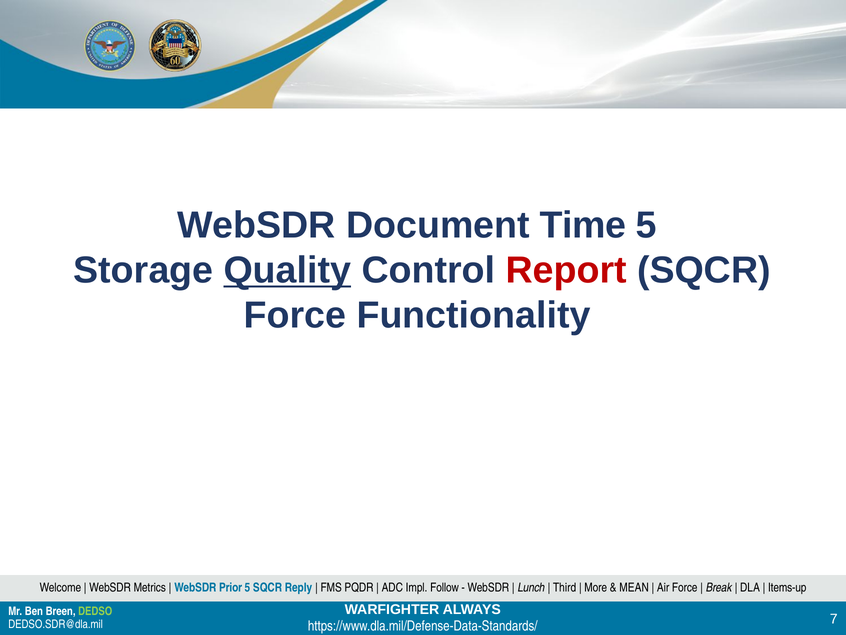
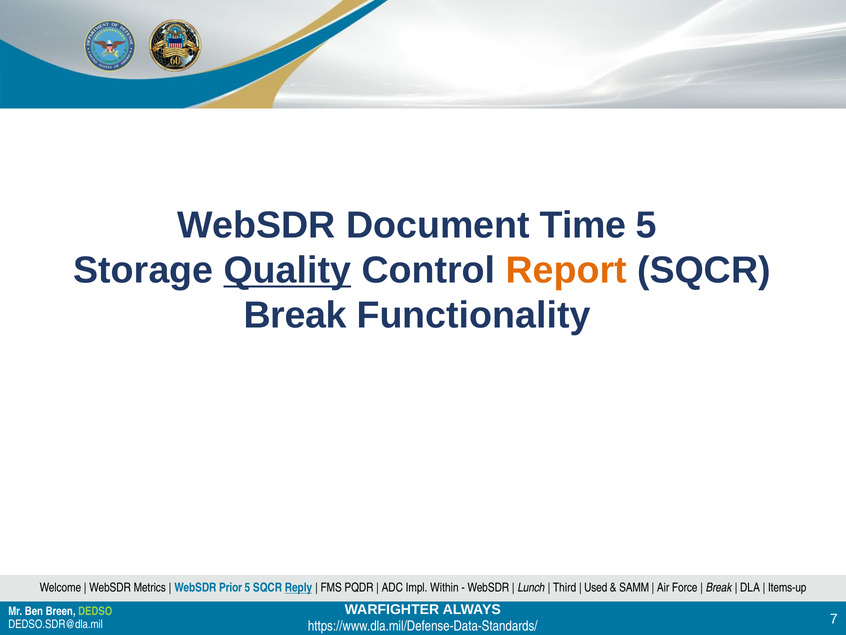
Report colour: red -> orange (566, 270)
Force: Force -> Break (295, 315)
Reply underline: none -> present (298, 587)
Follow: Follow -> Within (444, 587)
More: More -> Used (596, 587)
MEAN: MEAN -> SAMM (634, 587)
